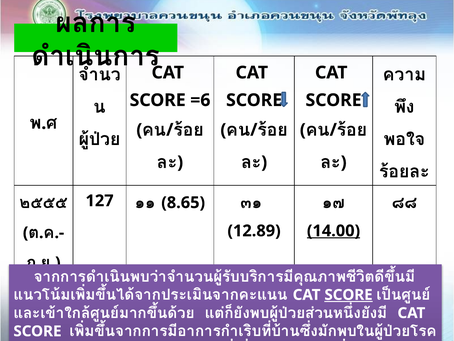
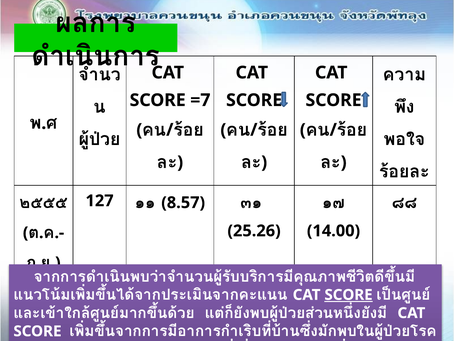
=6: =6 -> =7 (200, 100)
8.65: 8.65 -> 8.57 (183, 202)
12.89: 12.89 -> 25.26 (254, 231)
14.00 underline: present -> none (334, 231)
